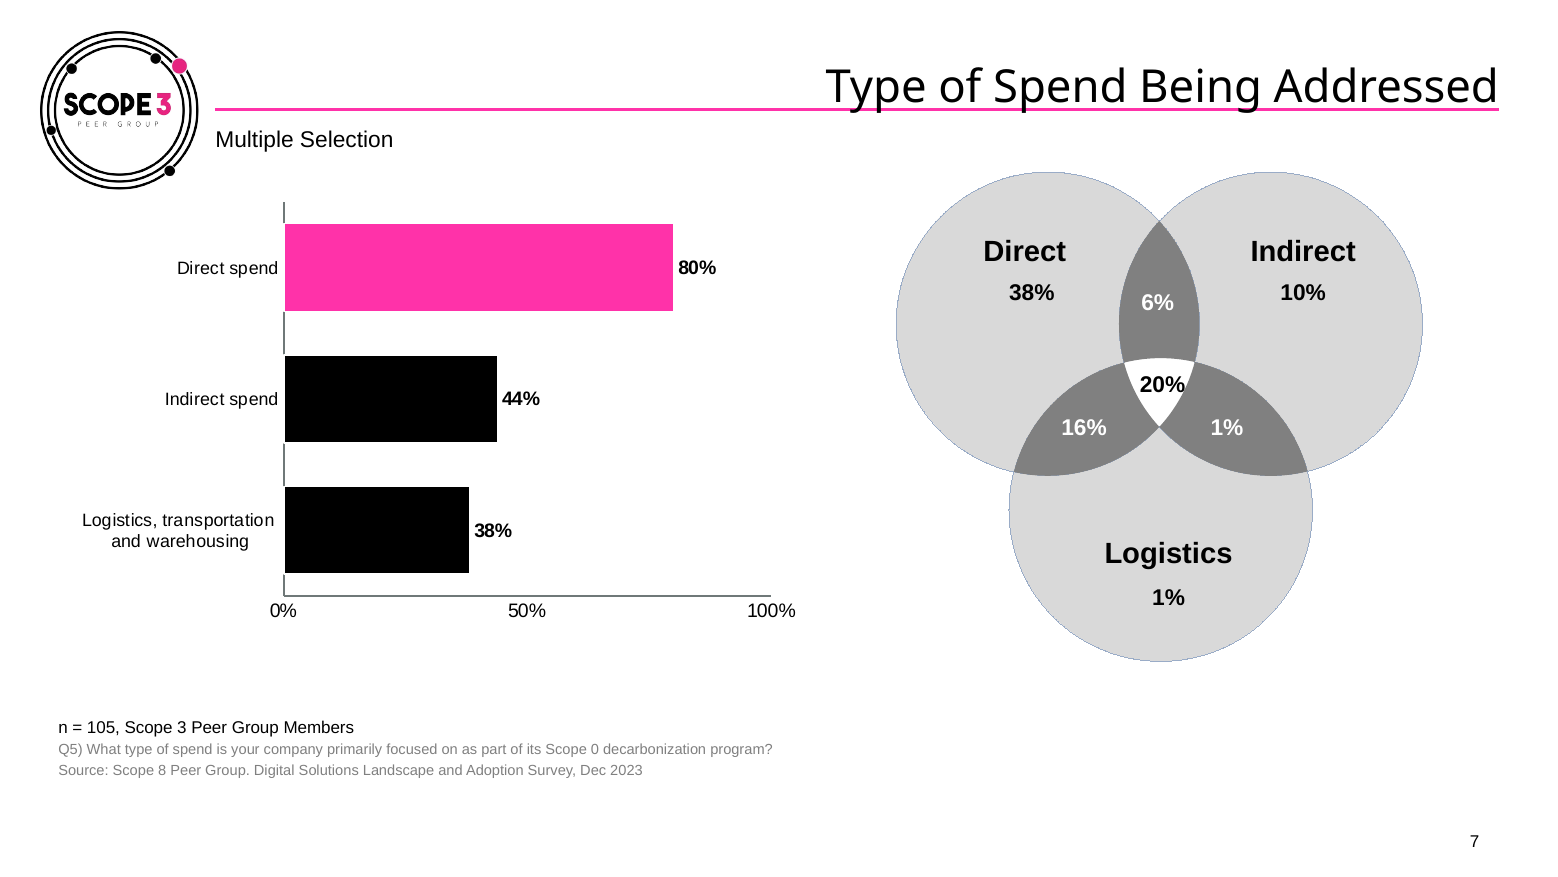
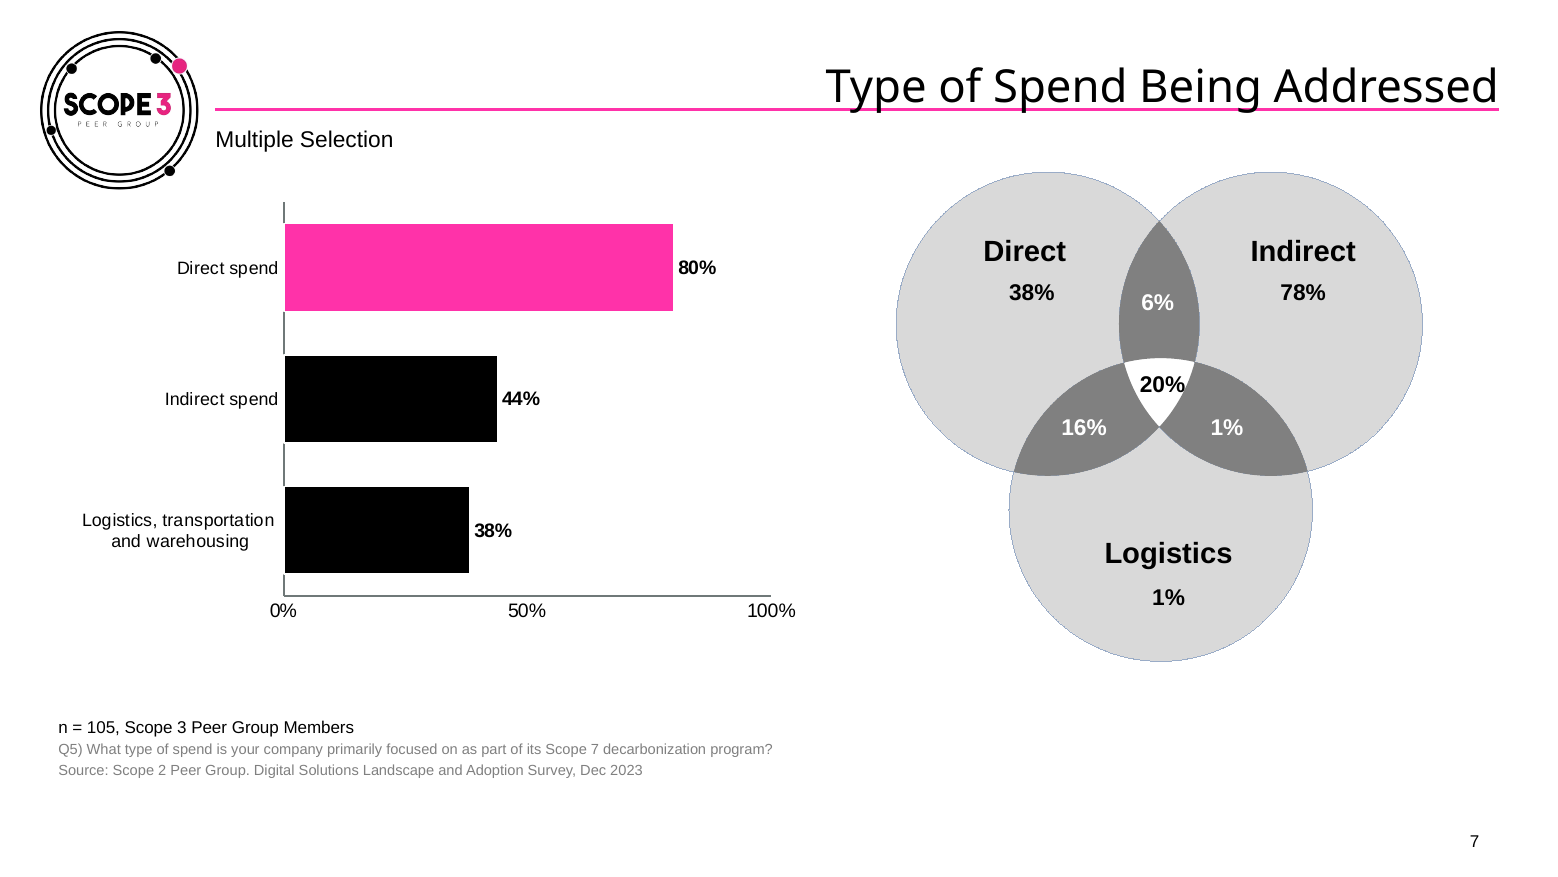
10%: 10% -> 78% (1303, 293)
Scope 0: 0 -> 7 (595, 749)
8: 8 -> 2 (162, 770)
